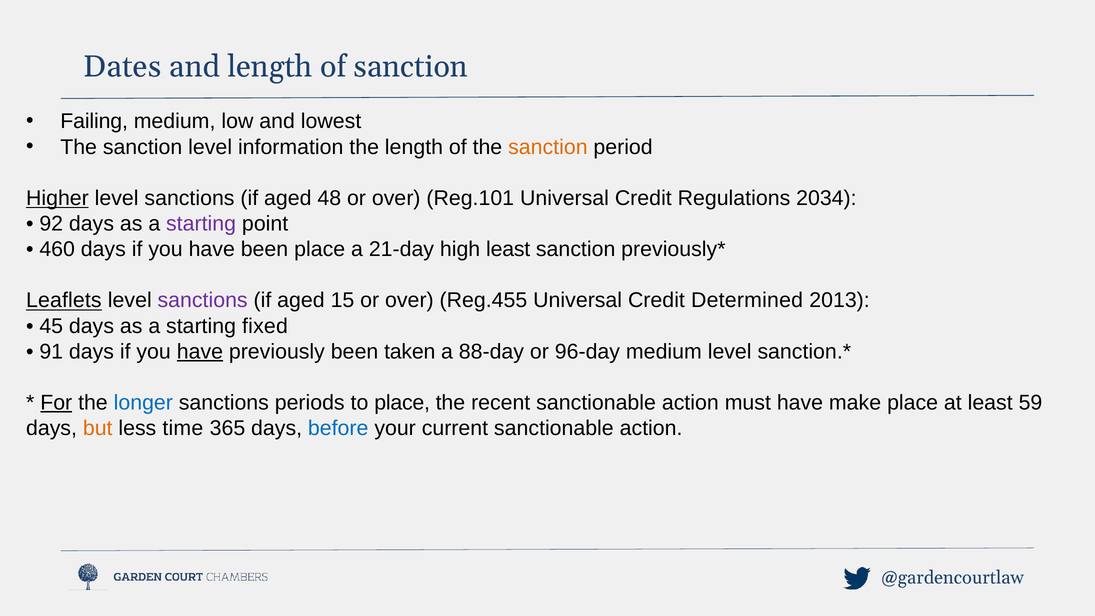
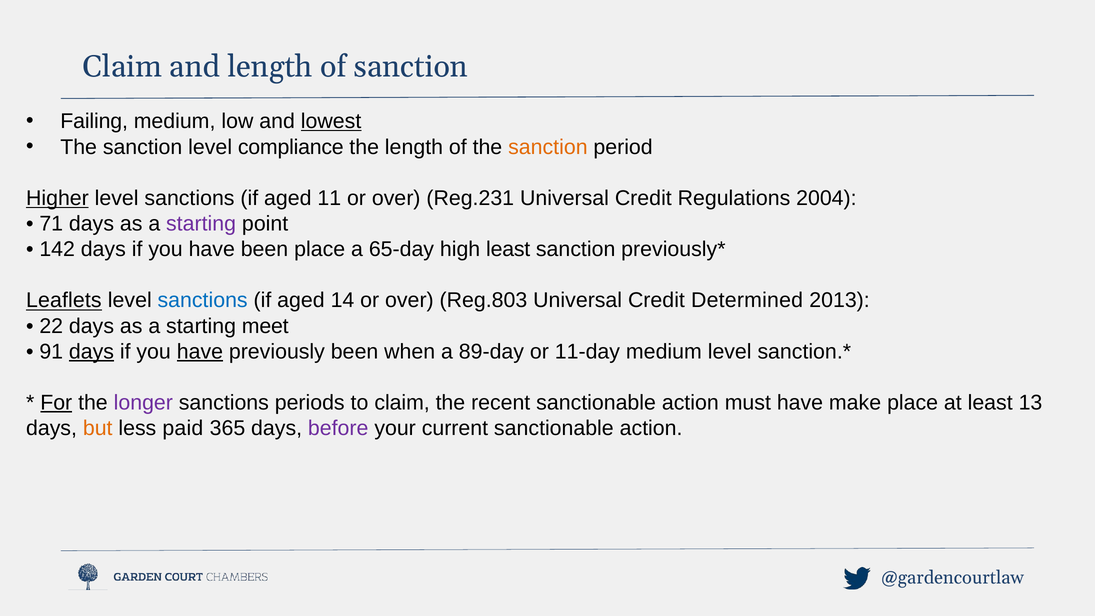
Dates: Dates -> Claim (122, 66)
lowest underline: none -> present (331, 121)
information: information -> compliance (291, 147)
48: 48 -> 11 (329, 198)
Reg.101: Reg.101 -> Reg.231 (470, 198)
2034: 2034 -> 2004 (826, 198)
92: 92 -> 71 (51, 224)
460: 460 -> 142 (57, 249)
21-day: 21-day -> 65-day (401, 249)
sanctions colour: purple -> blue (203, 300)
15: 15 -> 14 (342, 300)
Reg.455: Reg.455 -> Reg.803 (483, 300)
45: 45 -> 22 (51, 326)
fixed: fixed -> meet (265, 326)
days underline: none -> present (91, 352)
taken: taken -> when (410, 352)
88-day: 88-day -> 89-day (491, 352)
96-day: 96-day -> 11-day (587, 352)
longer colour: blue -> purple (143, 403)
to place: place -> claim (402, 403)
59: 59 -> 13 (1030, 403)
time: time -> paid (183, 428)
before colour: blue -> purple (338, 428)
